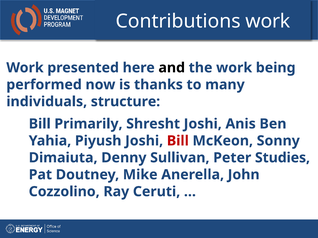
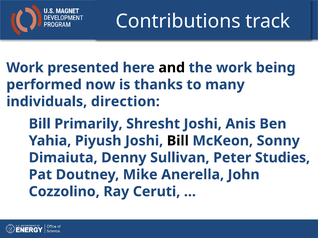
Contributions work: work -> track (268, 21)
structure: structure -> direction (125, 102)
Bill colour: red -> black (178, 141)
